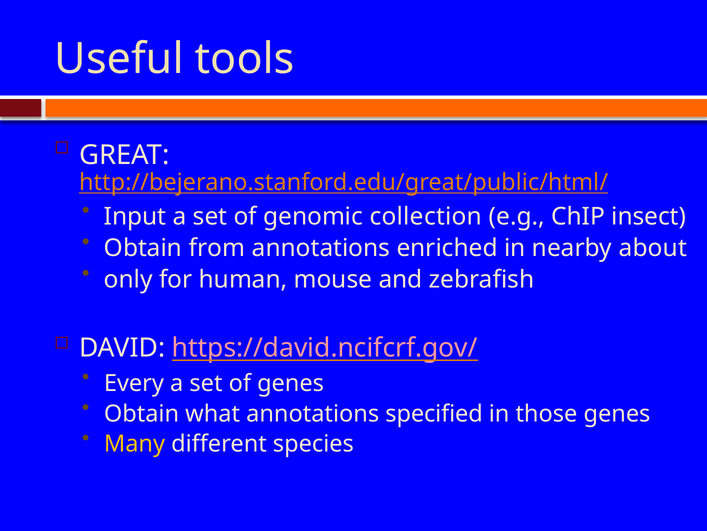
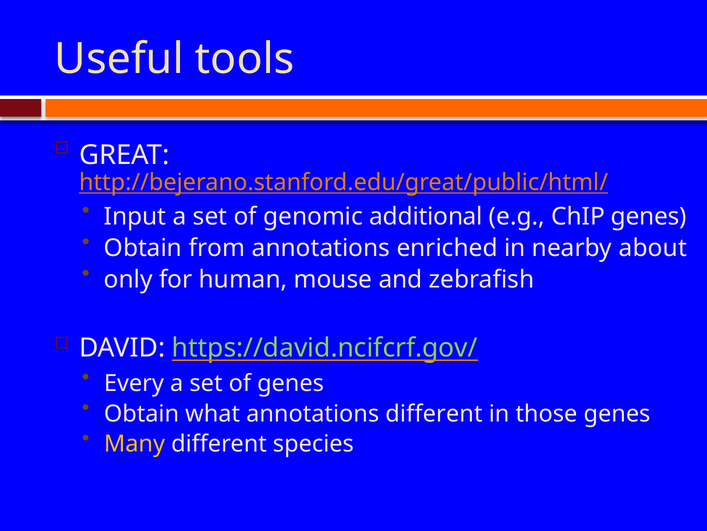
collection: collection -> additional (426, 216)
ChIP insect: insect -> genes (649, 216)
https://david.ncifcrf.gov/ colour: pink -> light green (325, 347)
annotations specified: specified -> different (434, 413)
